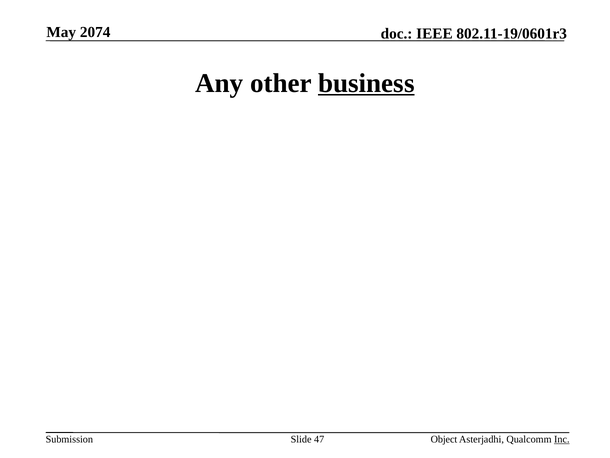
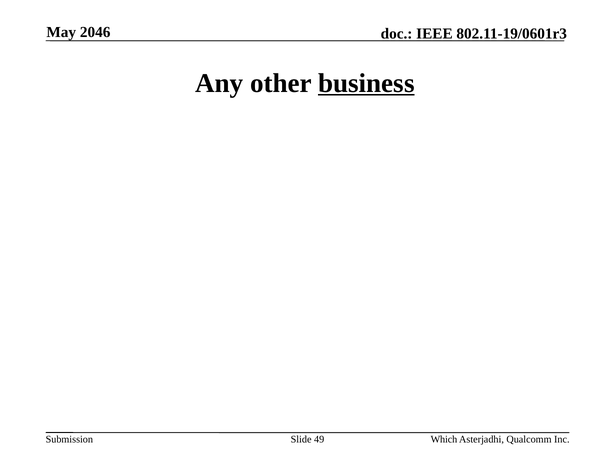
2074: 2074 -> 2046 (95, 32)
47: 47 -> 49 (319, 439)
Object: Object -> Which (444, 439)
Inc underline: present -> none (562, 439)
